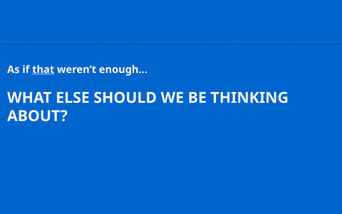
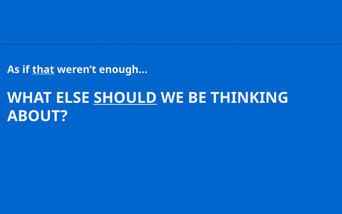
SHOULD underline: none -> present (125, 98)
